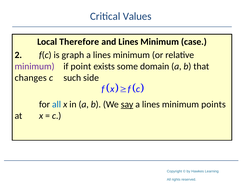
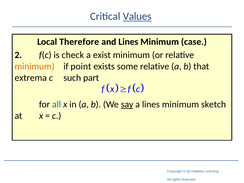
Values underline: none -> present (137, 16)
graph: graph -> check (73, 55)
lines: lines -> exist (102, 55)
minimum colour: purple -> orange (35, 66)
some domain: domain -> relative (155, 66)
changes: changes -> extrema (31, 78)
side: side -> part (91, 78)
points: points -> sketch (214, 104)
